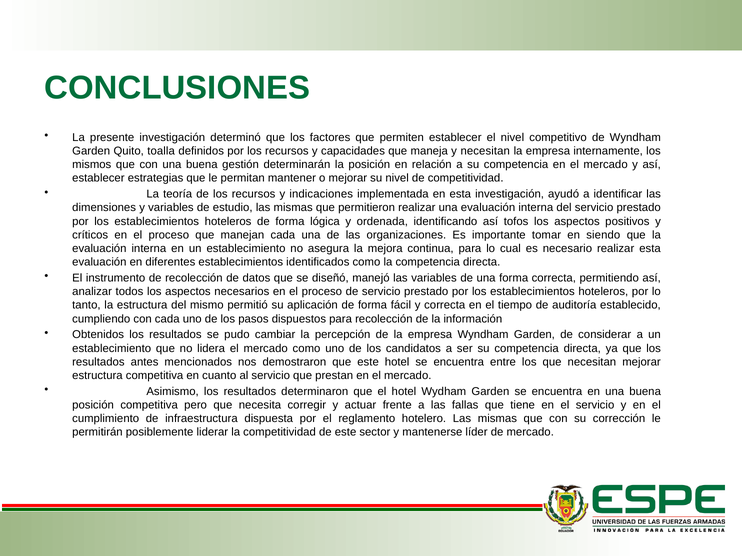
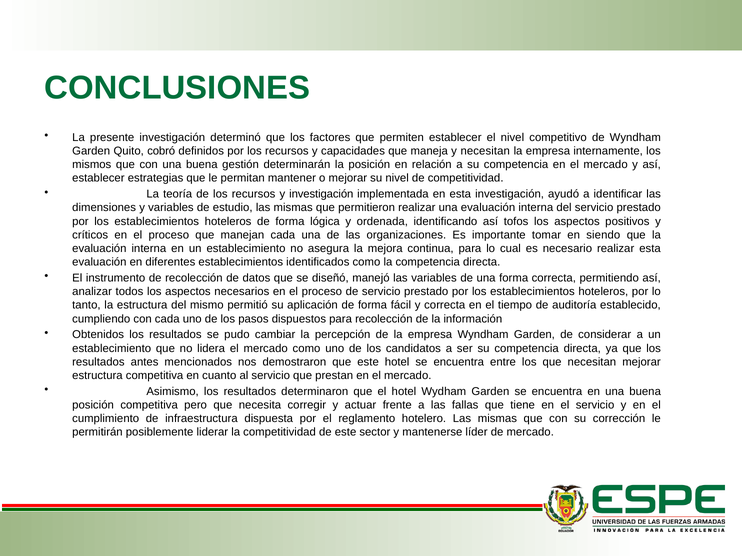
toalla: toalla -> cobró (161, 151)
y indicaciones: indicaciones -> investigación (321, 194)
